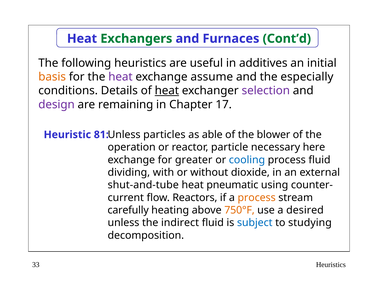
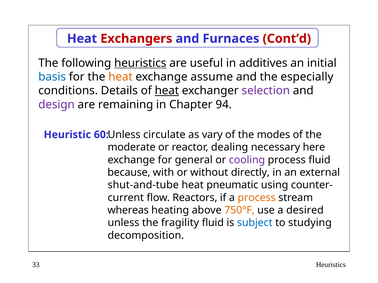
Exchangers colour: green -> red (136, 39)
Cont’d colour: green -> red (287, 39)
heuristics underline: none -> present (140, 63)
basis colour: orange -> blue (52, 77)
heat colour: purple -> orange (120, 77)
17: 17 -> 94 (224, 105)
particles: particles -> circulate (164, 135)
able: able -> vary (212, 135)
blower: blower -> modes (273, 135)
81: 81 -> 60 (101, 135)
operation: operation -> moderate (132, 148)
particle: particle -> dealing (230, 148)
greater: greater -> general (194, 160)
cooling colour: blue -> purple (247, 160)
dividing: dividing -> because (129, 173)
dioxide: dioxide -> directly (250, 173)
carefully: carefully -> whereas (128, 211)
indirect: indirect -> fragility (180, 223)
